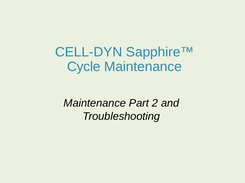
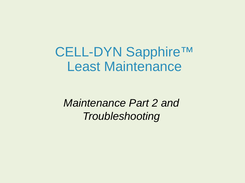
Cycle: Cycle -> Least (84, 67)
